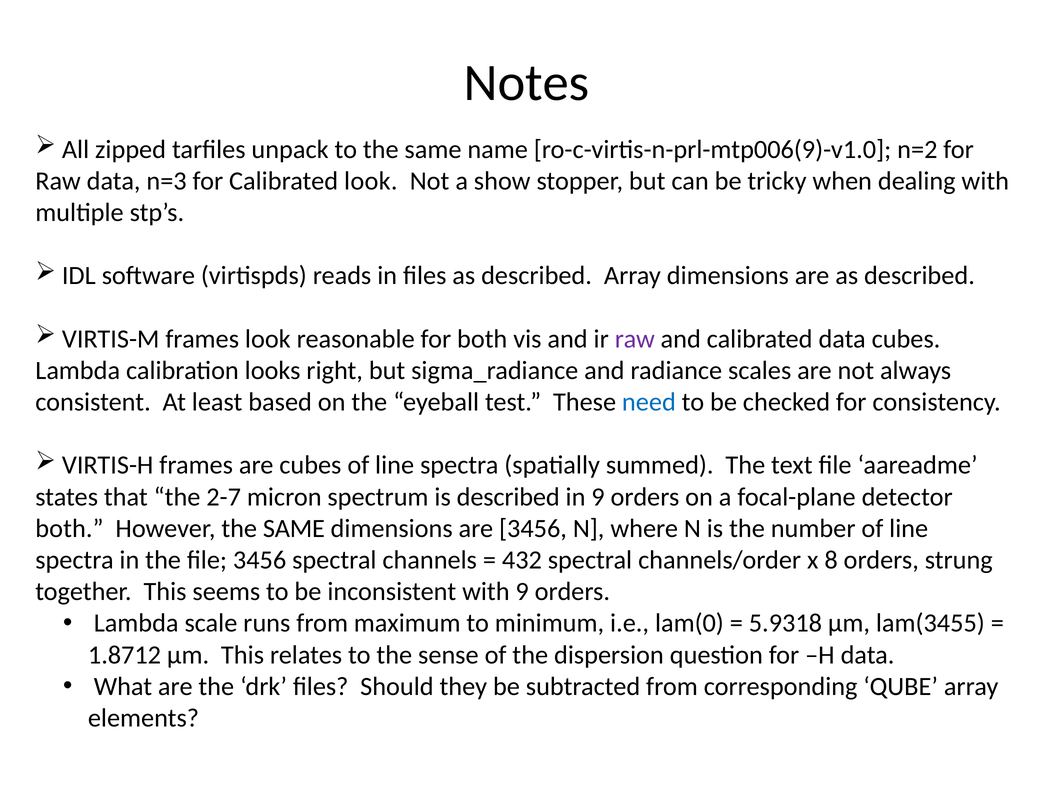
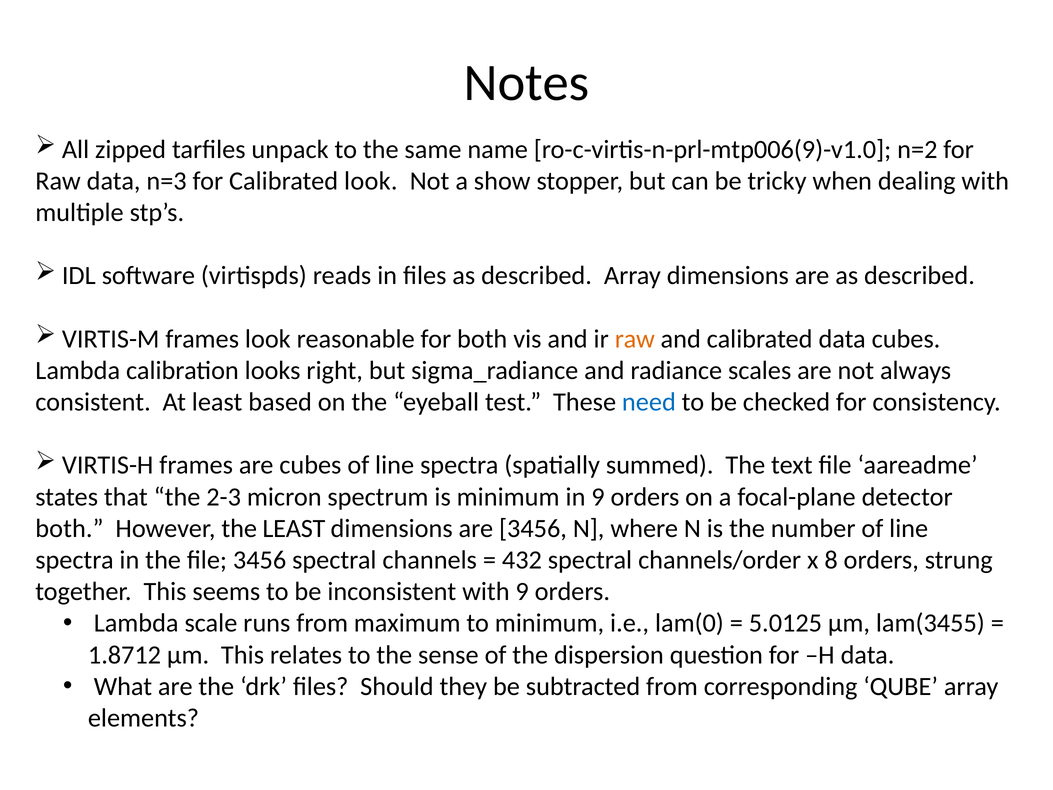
raw colour: purple -> orange (635, 339)
2-7: 2-7 -> 2-3 (224, 497)
is described: described -> minimum (508, 497)
However the SAME: SAME -> LEAST (294, 528)
5.9318: 5.9318 -> 5.0125 (785, 623)
